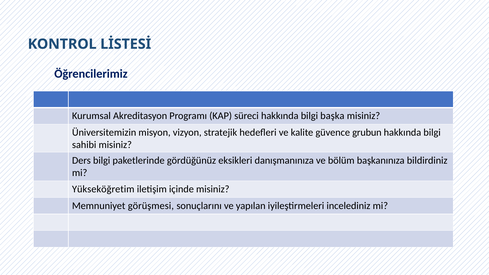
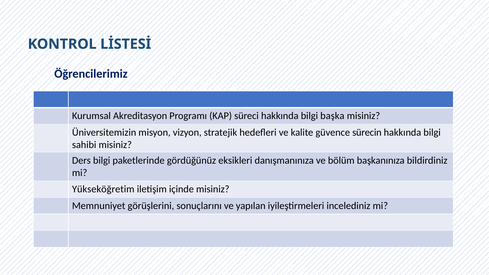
grubun: grubun -> sürecin (367, 132)
görüşmesi: görüşmesi -> görüşlerini (151, 206)
